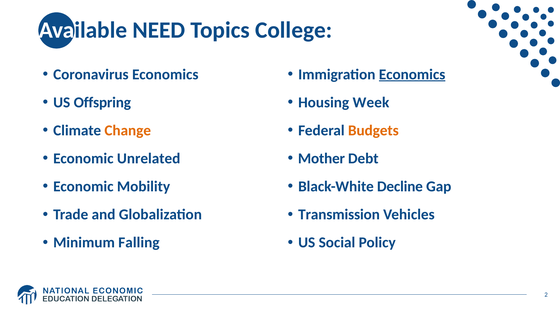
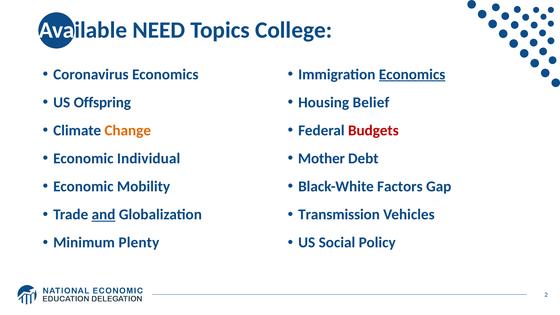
Week: Week -> Belief (371, 102)
Budgets colour: orange -> red (373, 130)
Unrelated: Unrelated -> Individual (149, 158)
Decline: Decline -> Factors (400, 187)
and underline: none -> present (104, 215)
Falling: Falling -> Plenty (139, 243)
